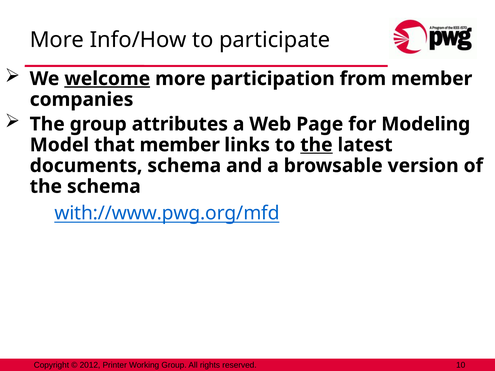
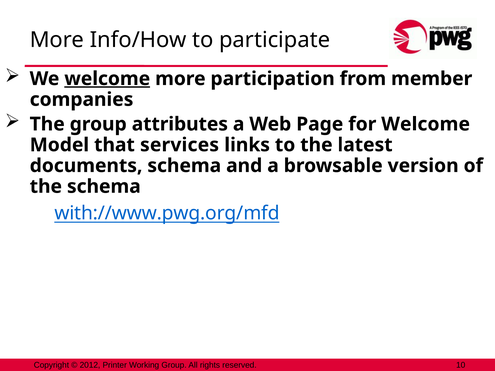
for Modeling: Modeling -> Welcome (426, 124)
that member: member -> services (180, 145)
the underline: present -> none (316, 145)
